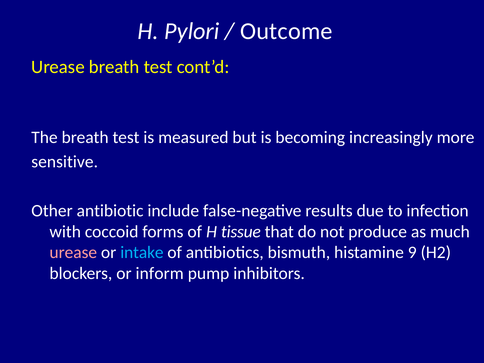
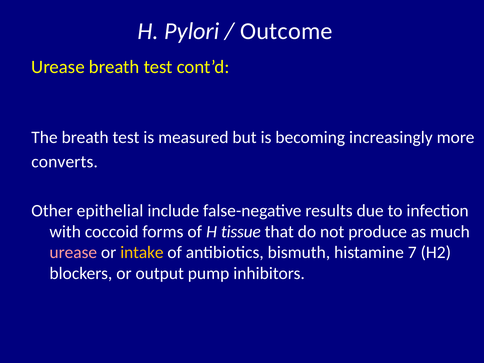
sensitive: sensitive -> converts (65, 162)
antibiotic: antibiotic -> epithelial (110, 211)
intake colour: light blue -> yellow (142, 253)
9: 9 -> 7 (412, 253)
inform: inform -> output (160, 274)
